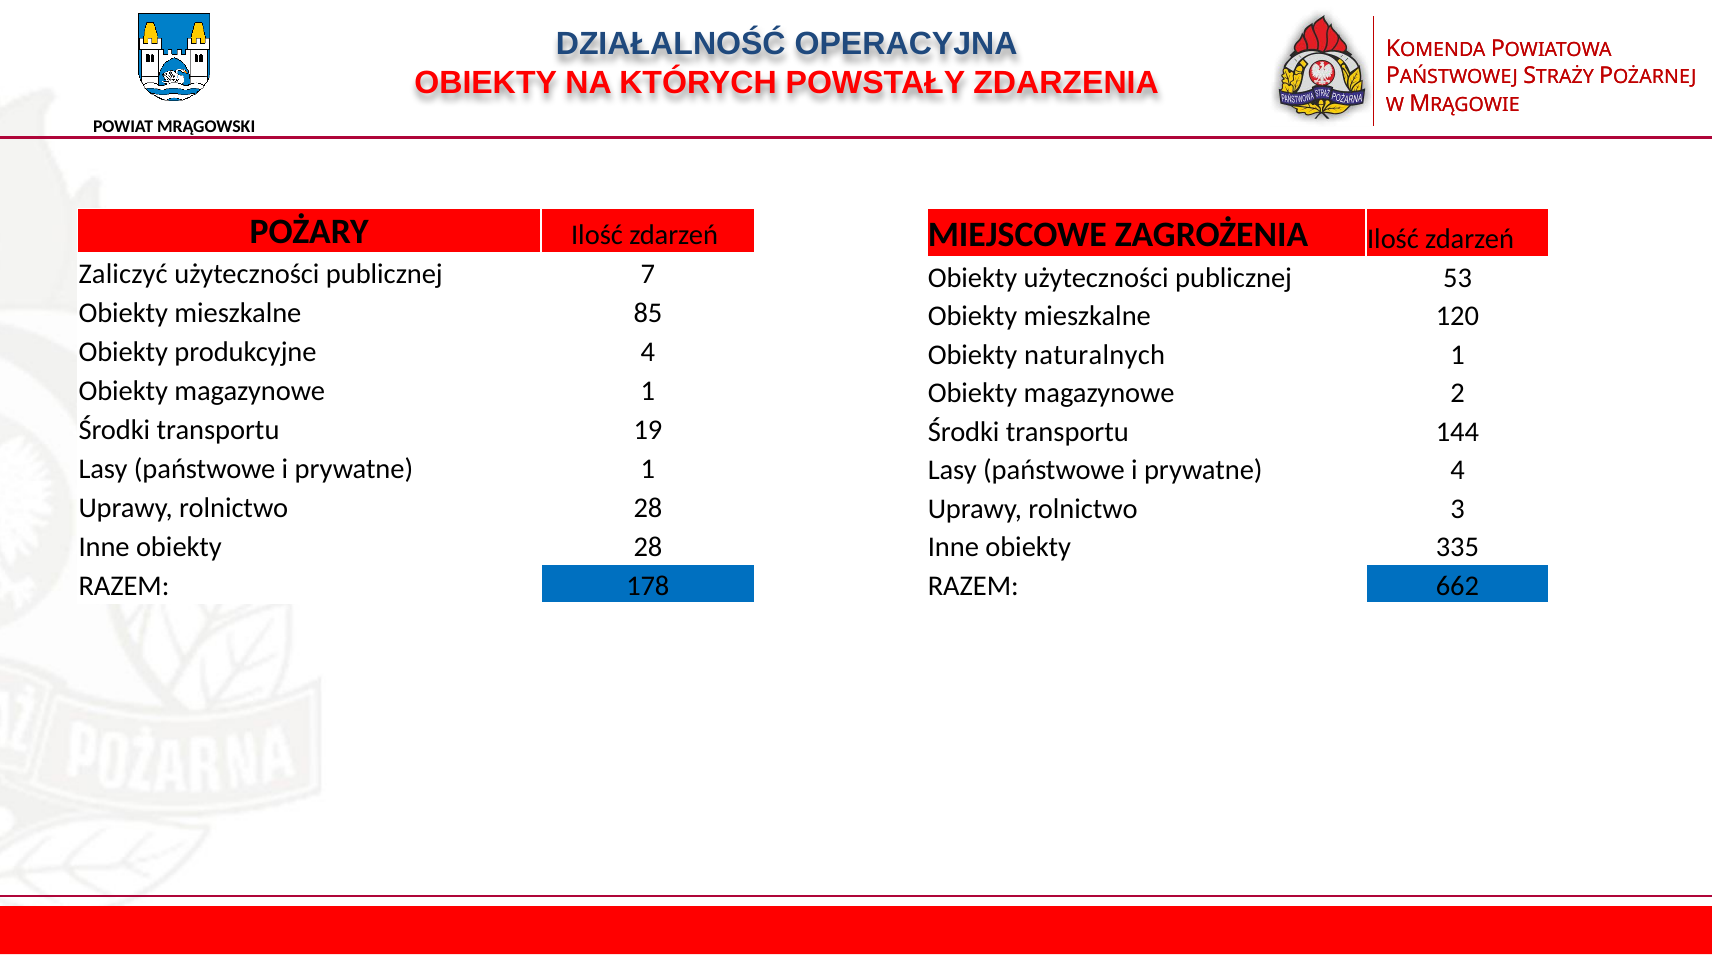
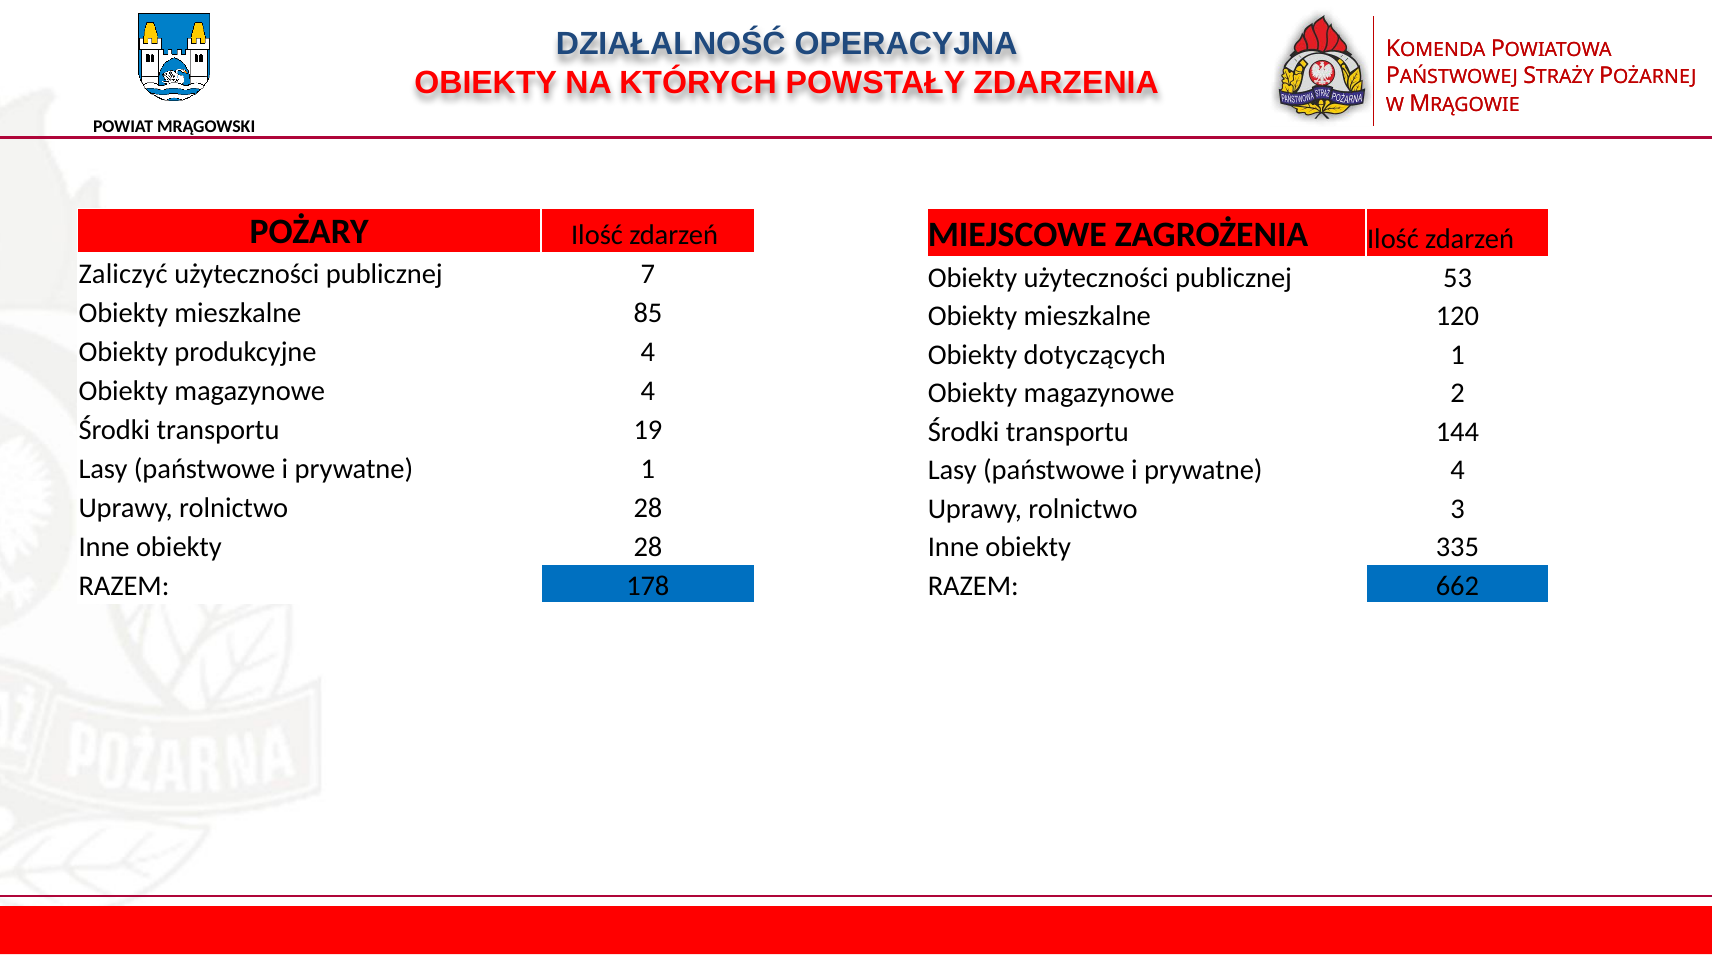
naturalnych: naturalnych -> dotyczących (1095, 355)
magazynowe 1: 1 -> 4 (648, 391)
